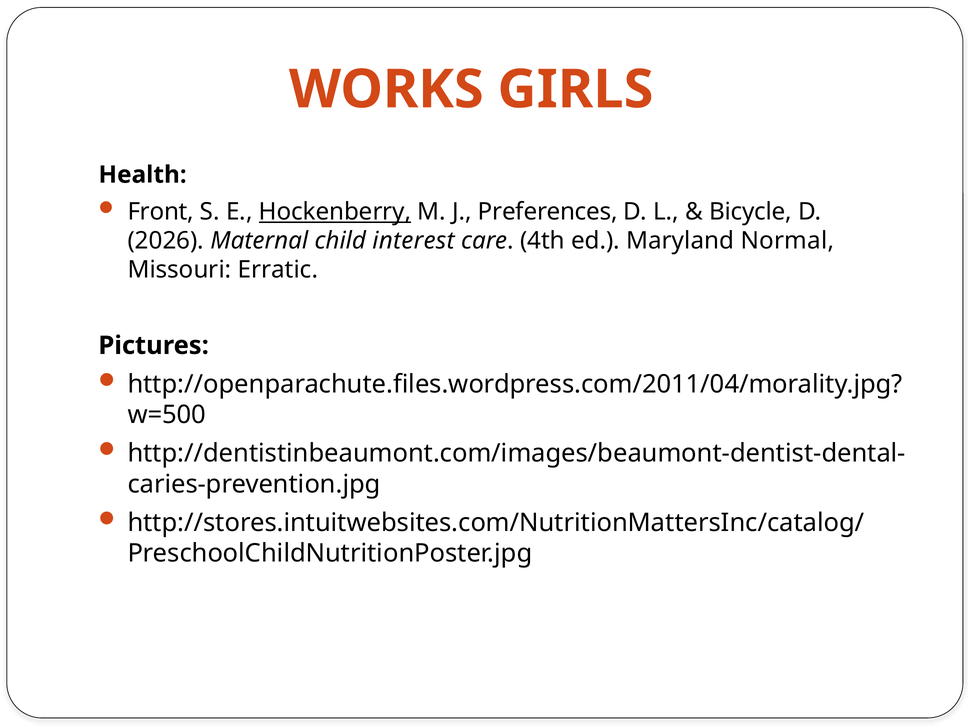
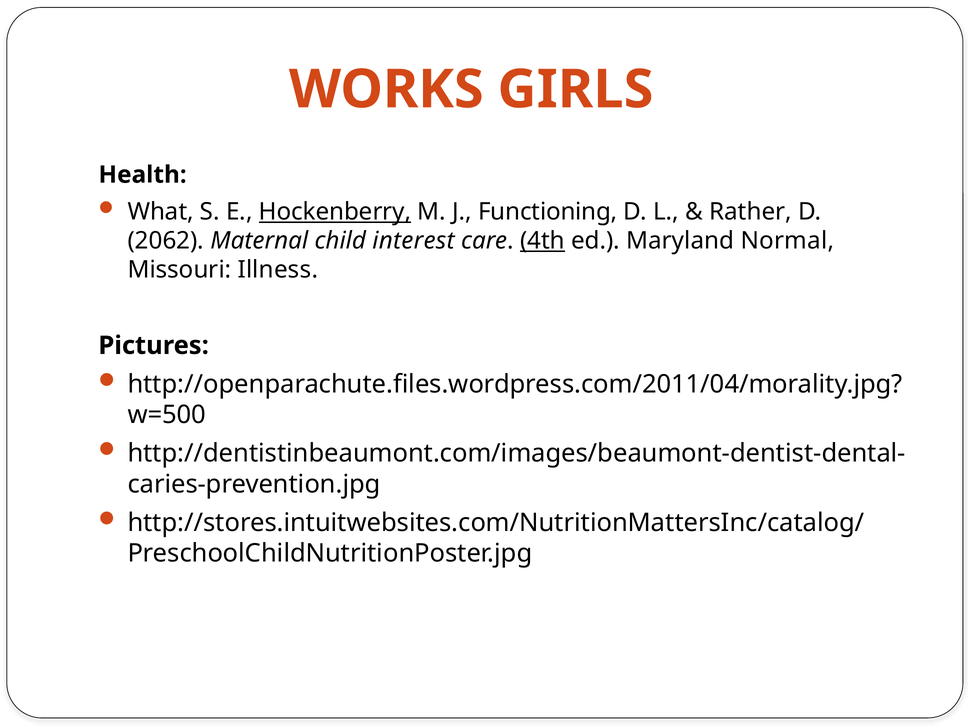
Front: Front -> What (161, 212)
Preferences: Preferences -> Functioning (548, 212)
Bicycle: Bicycle -> Rather (750, 212)
2026: 2026 -> 2062 (166, 241)
4th underline: none -> present (543, 241)
Erratic: Erratic -> Illness (278, 270)
